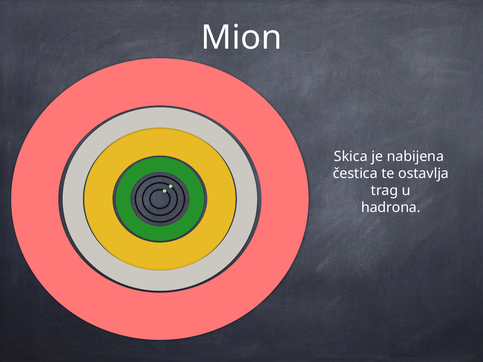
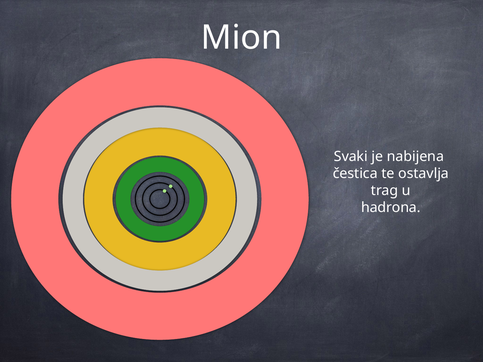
Skica: Skica -> Svaki (351, 157)
